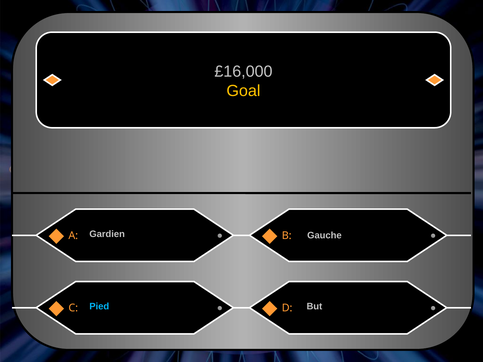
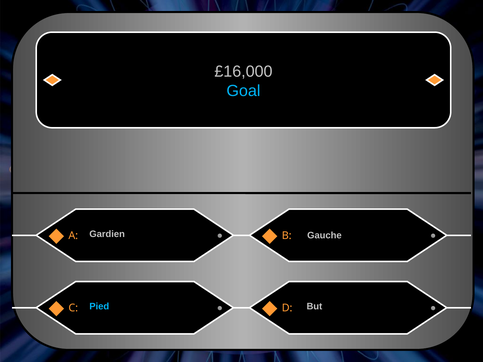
Goal colour: yellow -> light blue (243, 91)
